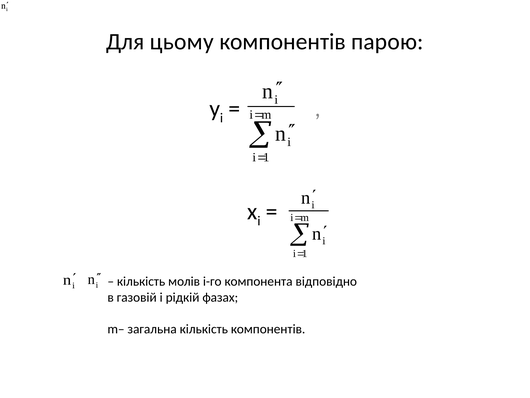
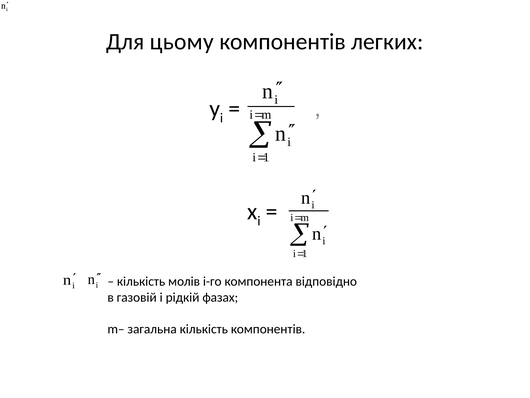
парою: парою -> легких (387, 42)
